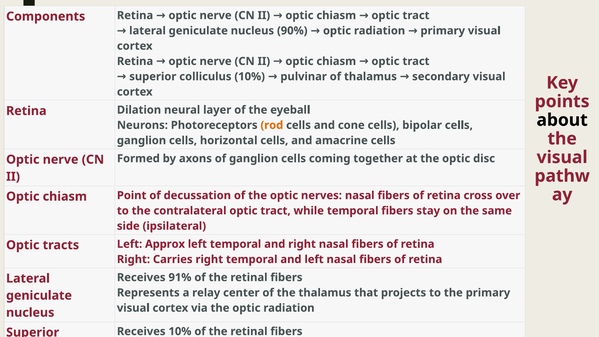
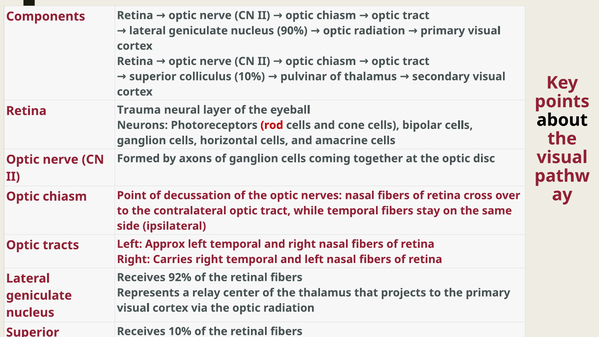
Dilation: Dilation -> Trauma (139, 110)
rod colour: orange -> red (272, 125)
91%: 91% -> 92% (180, 277)
